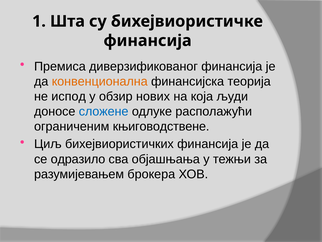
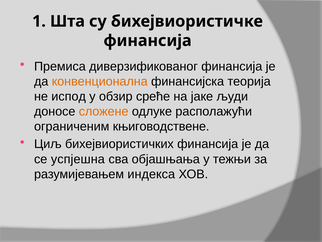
нових: нових -> среће (153, 96)
која: која -> јаке (202, 96)
сложене colour: blue -> orange (104, 111)
одразило: одразило -> успјешна (78, 159)
брокера: брокера -> индекса (151, 174)
